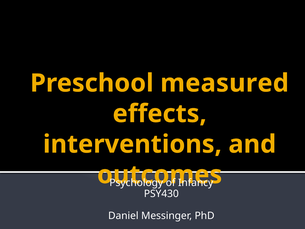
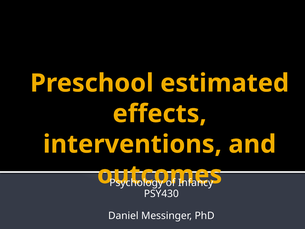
measured: measured -> estimated (225, 83)
